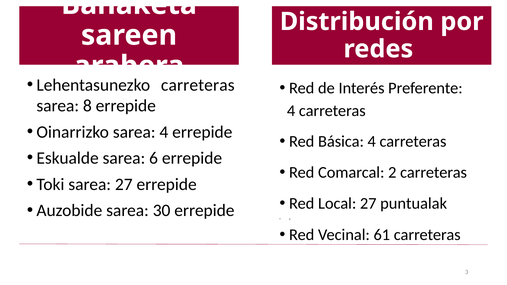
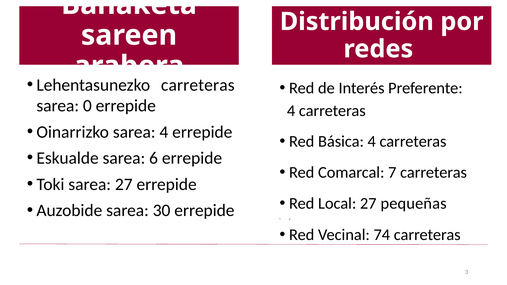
8: 8 -> 0 (87, 106)
Comarcal 2: 2 -> 7 (392, 173)
puntualak: puntualak -> pequeñas (414, 204)
61: 61 -> 74 (382, 235)
